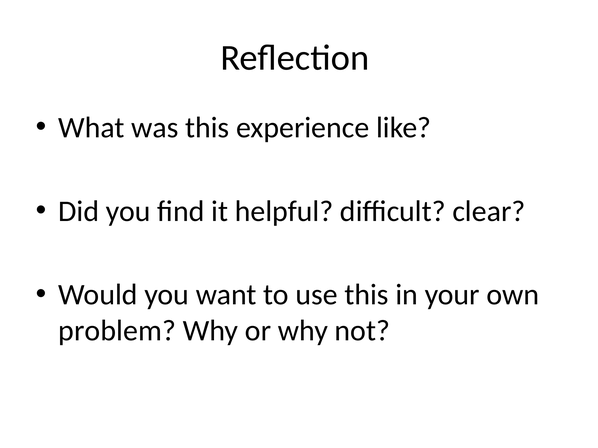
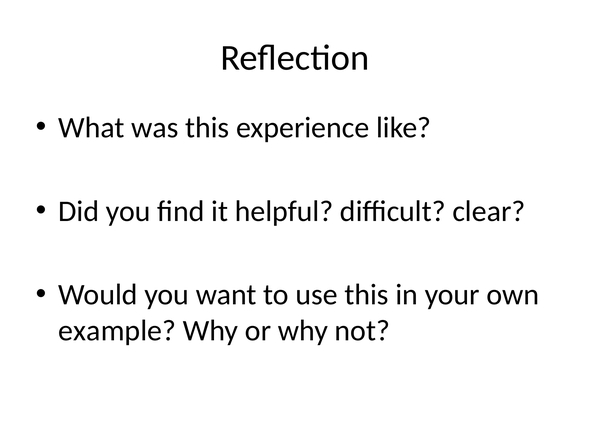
problem: problem -> example (117, 331)
